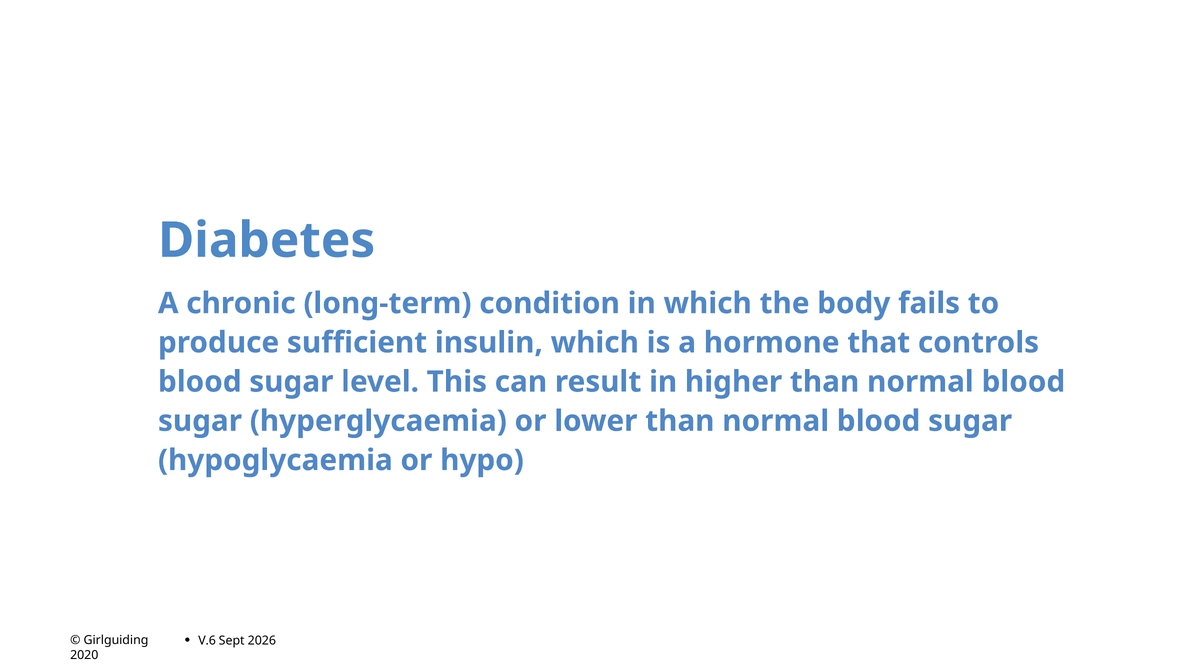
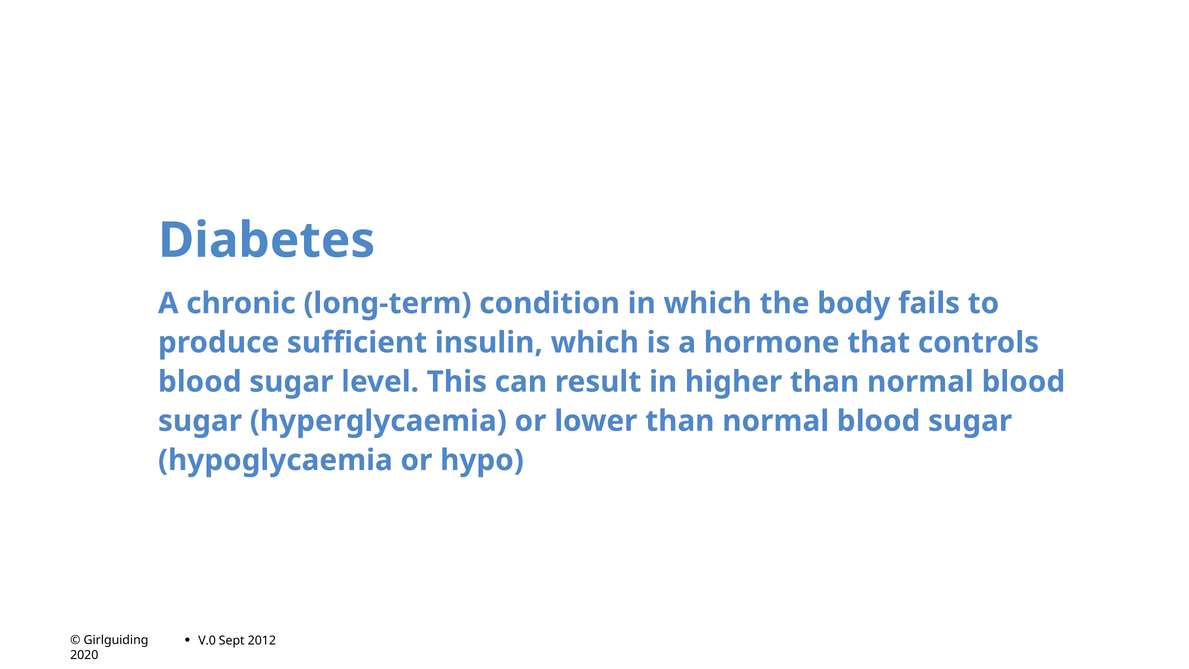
V.6: V.6 -> V.0 (207, 640)
2026: 2026 -> 2012 (262, 640)
